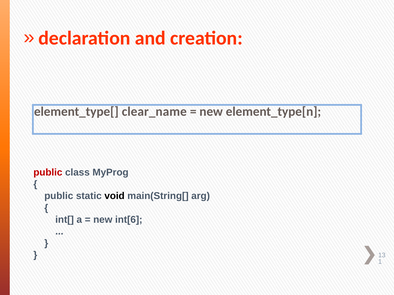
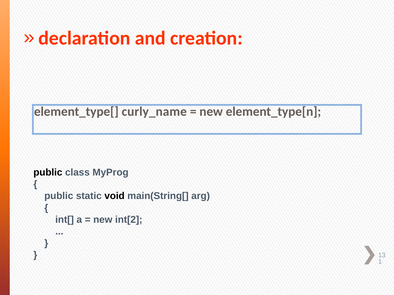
clear_name: clear_name -> curly_name (154, 112)
public colour: red -> black (48, 173)
int[6: int[6 -> int[2 (129, 220)
